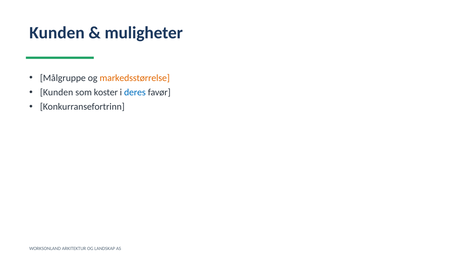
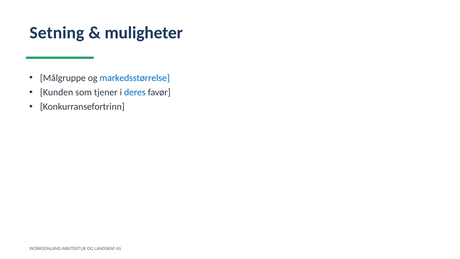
Kunden: Kunden -> Setning (57, 33)
markedsstørrelse colour: orange -> blue (135, 78)
koster: koster -> tjener (106, 92)
